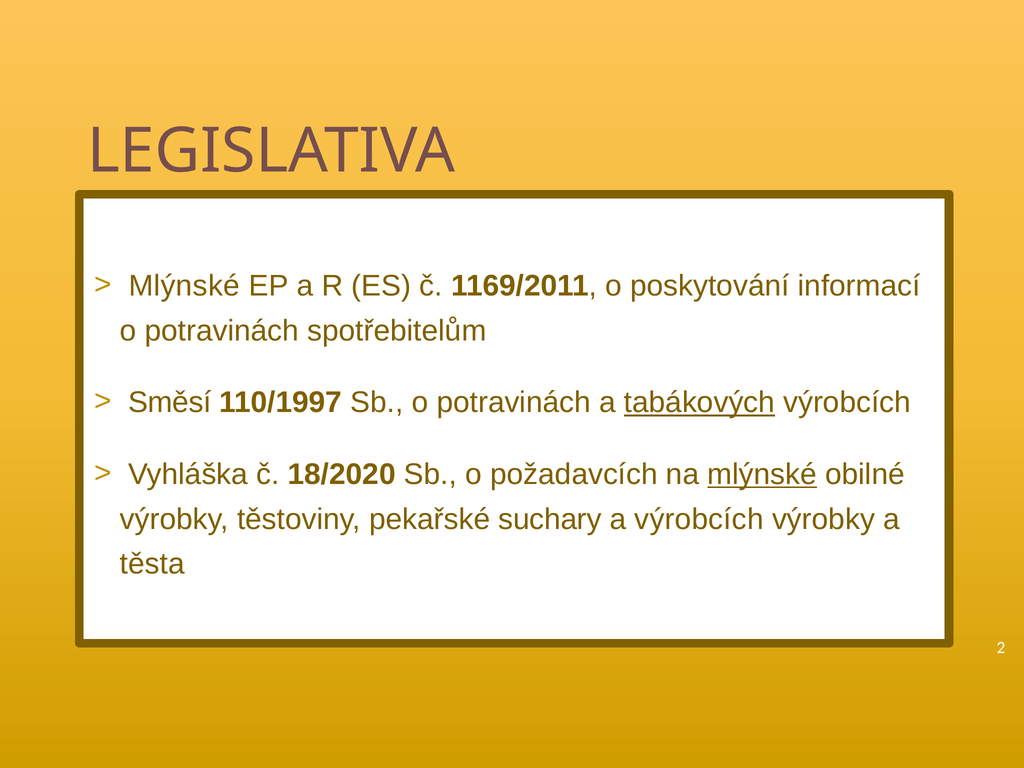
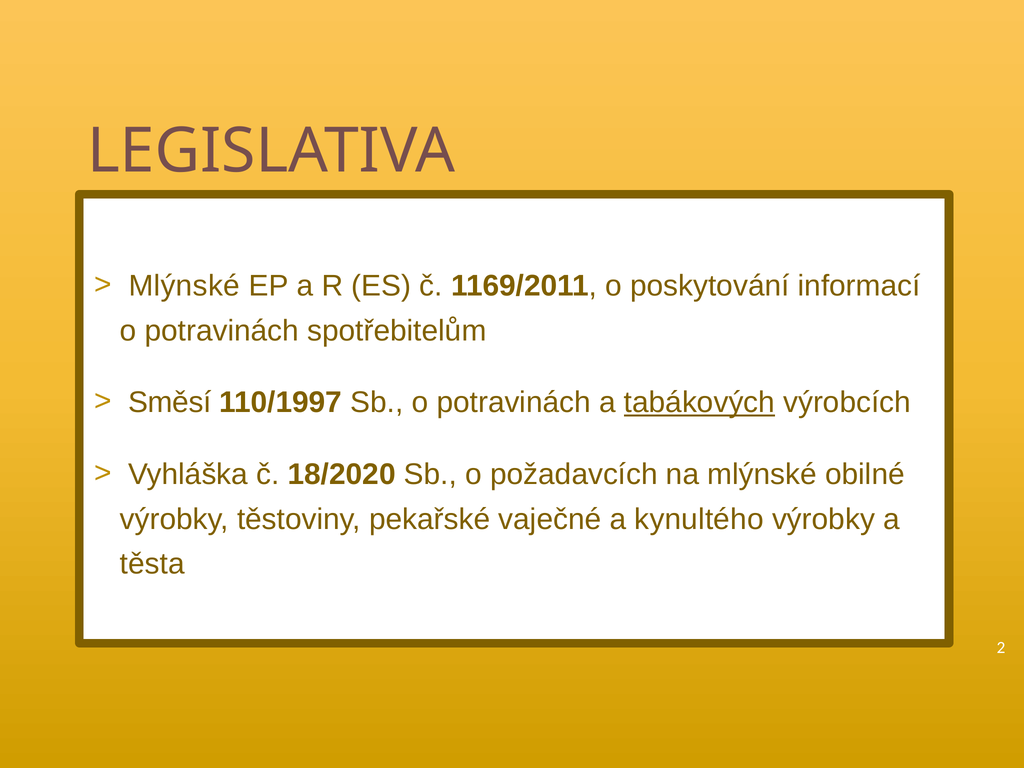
mlýnské underline: present -> none (762, 474)
suchary: suchary -> vaječné (550, 519)
a výrobcích: výrobcích -> kynultého (699, 519)
